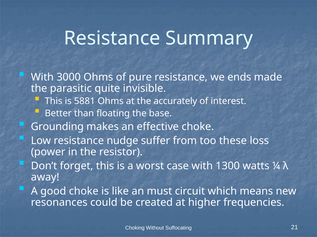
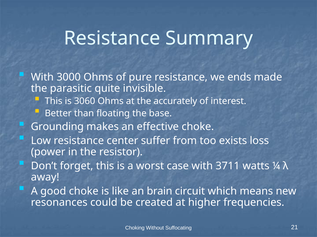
5881: 5881 -> 3060 (85, 101)
nudge: nudge -> center (122, 141)
these: these -> exists (233, 141)
1300: 1300 -> 3711 (228, 166)
must: must -> brain (160, 192)
